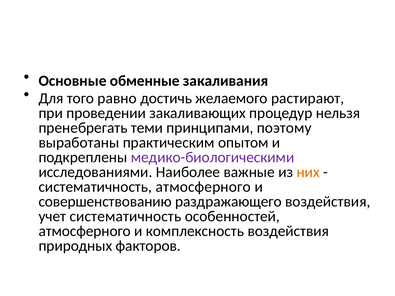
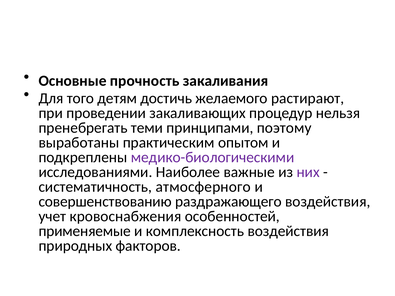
обменные: обменные -> прочность (145, 81)
равно: равно -> детям (117, 98)
них colour: orange -> purple (308, 172)
учет систематичность: систематичность -> кровоснабжения (125, 216)
атмосферного: атмосферного -> применяемые (85, 231)
